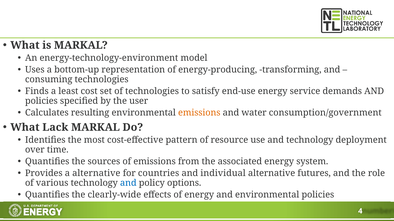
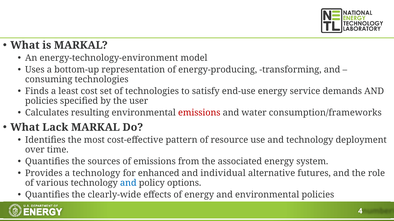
emissions colour: orange -> red (199, 113)
consumption/government: consumption/government -> consumption/frameworks (325, 113)
a alternative: alternative -> technology (96, 174)
countries: countries -> enhanced (159, 174)
